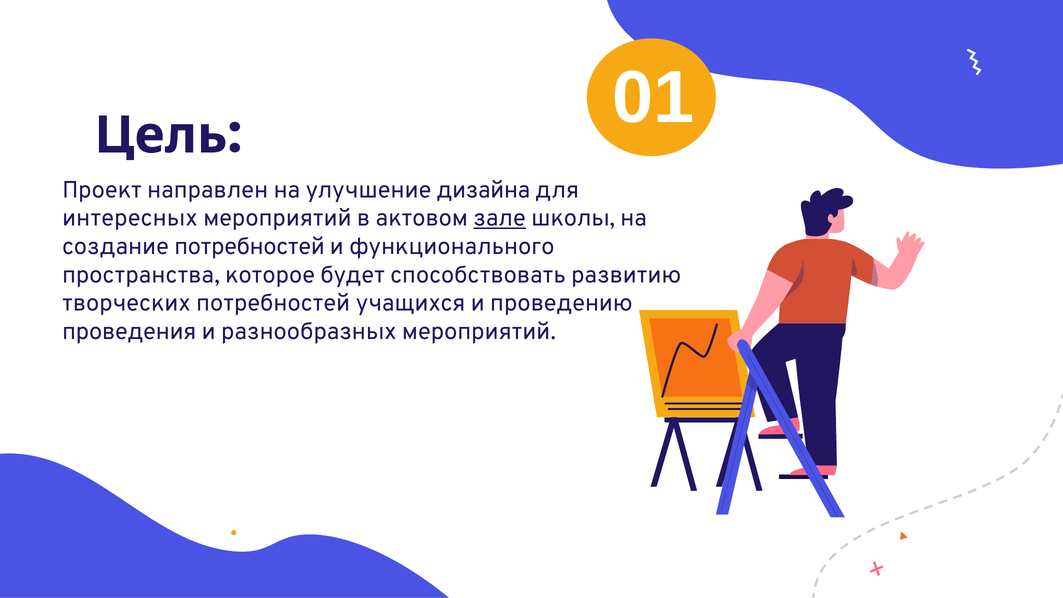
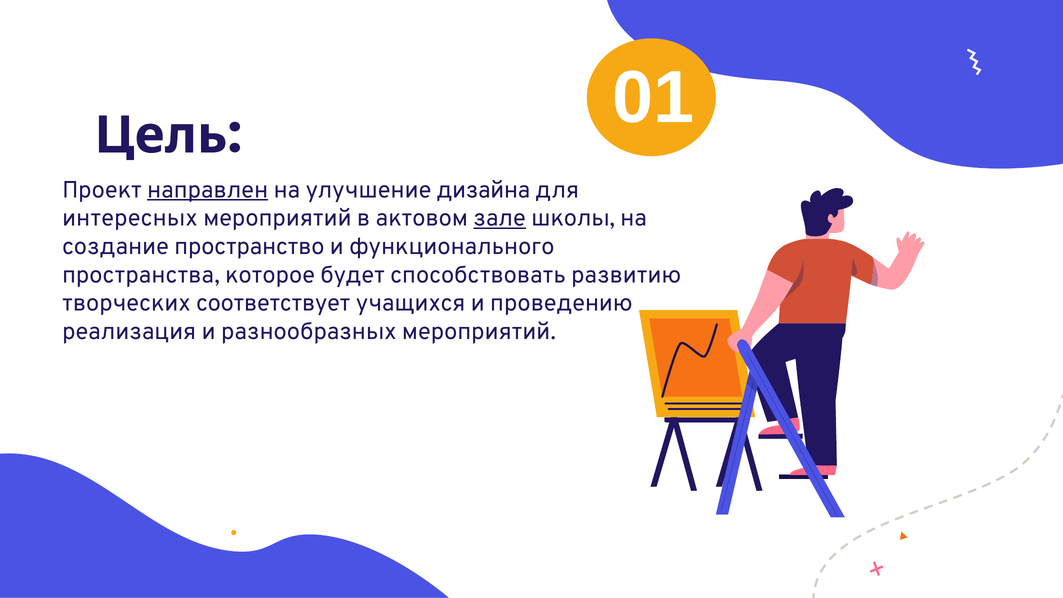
направлен underline: none -> present (208, 190)
создание потребностей: потребностей -> пространство (249, 246)
творческих потребностей: потребностей -> соответствует (273, 303)
проведения: проведения -> реализация (129, 331)
